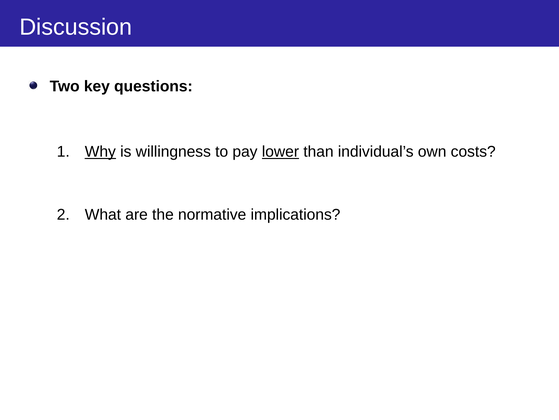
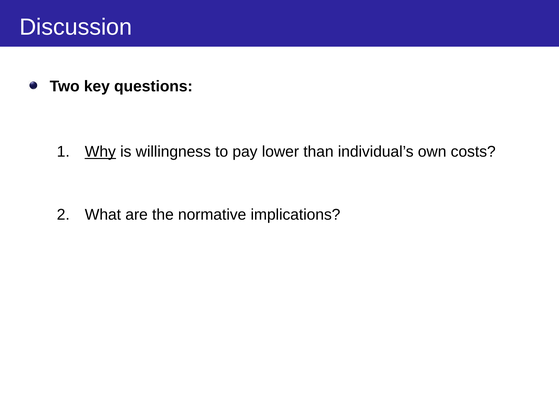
lower underline: present -> none (280, 151)
